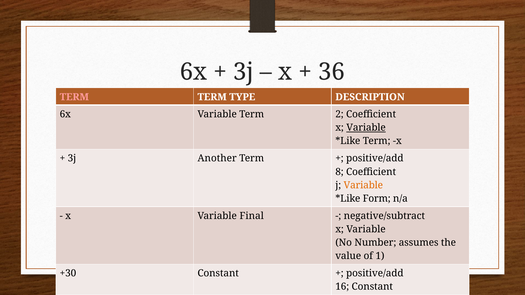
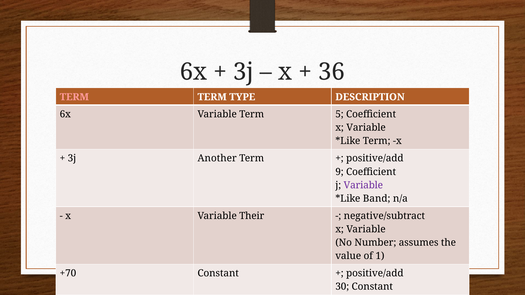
2: 2 -> 5 (339, 114)
Variable underline: present -> none (366, 128)
8: 8 -> 9 (339, 172)
Variable colour: orange -> purple (363, 185)
Form: Form -> Band (377, 199)
Final: Final -> Their (252, 216)
+30: +30 -> +70 (68, 274)
16: 16 -> 30 (342, 287)
